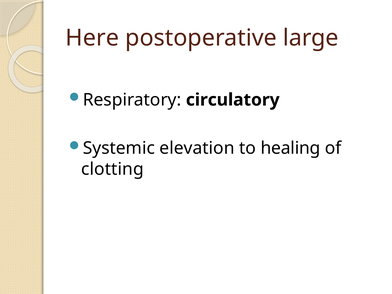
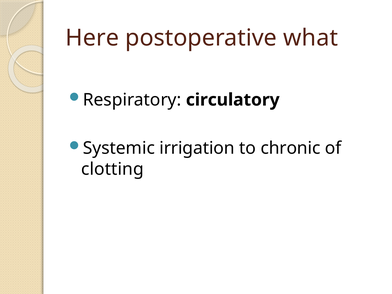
large: large -> what (311, 38)
elevation: elevation -> irrigation (197, 148)
healing: healing -> chronic (290, 148)
